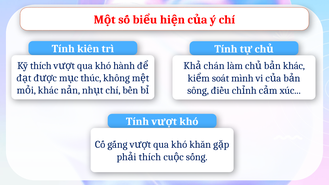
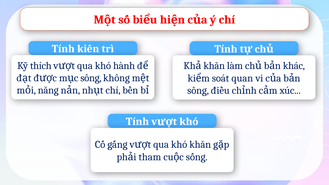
chán: chán -> khăn (214, 66)
thúc: thúc -> sống (91, 78)
mình: mình -> quan (242, 78)
khác: khác -> năng (48, 90)
thích: thích -> tham (150, 157)
